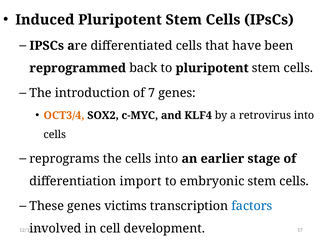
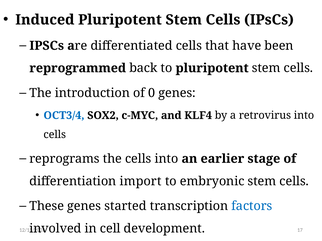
7: 7 -> 0 (152, 93)
OCT3/4 colour: orange -> blue (64, 116)
victims: victims -> started (125, 207)
